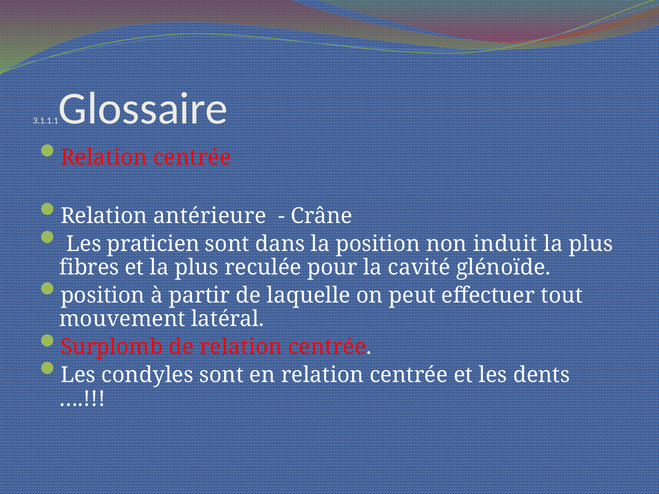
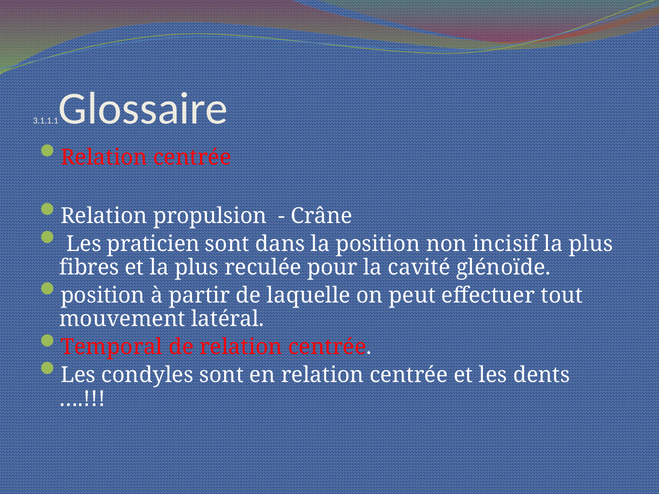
antérieure: antérieure -> propulsion (210, 216)
induit: induit -> incisif (505, 244)
Surplomb: Surplomb -> Temporal (112, 347)
